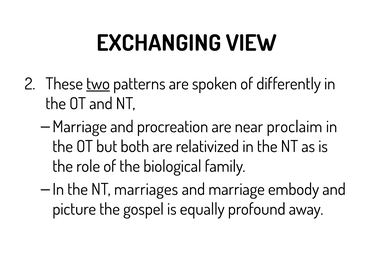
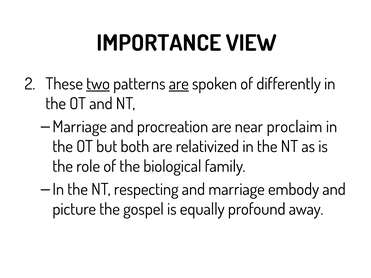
EXCHANGING: EXCHANGING -> IMPORTANCE (159, 43)
are underline: none -> present (179, 84)
marriages: marriages -> respecting (146, 190)
